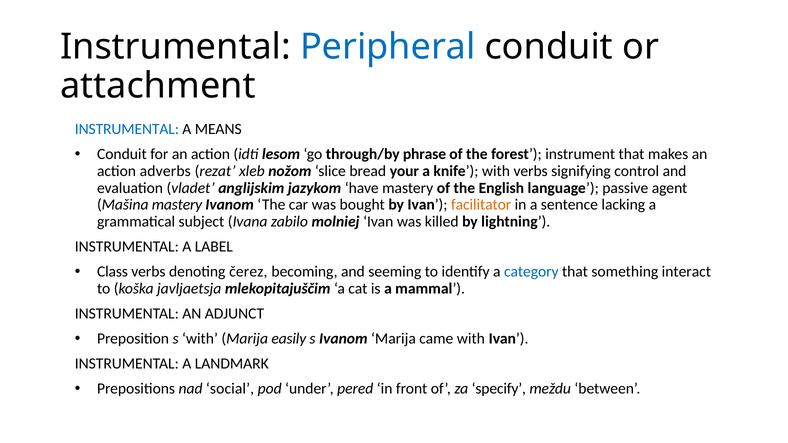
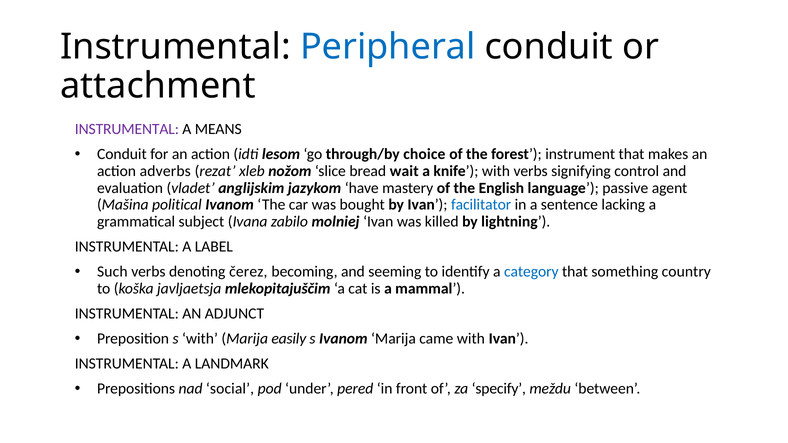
INSTRUMENTAL colour: blue -> purple (127, 129)
phrase: phrase -> choice (424, 154)
your: your -> wait (404, 171)
Mašina mastery: mastery -> political (177, 205)
facilitator colour: orange -> blue (481, 205)
Class: Class -> Such (112, 272)
interact: interact -> country (686, 272)
